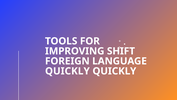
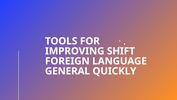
QUICKLY: QUICKLY -> GENERAL (68, 71)
